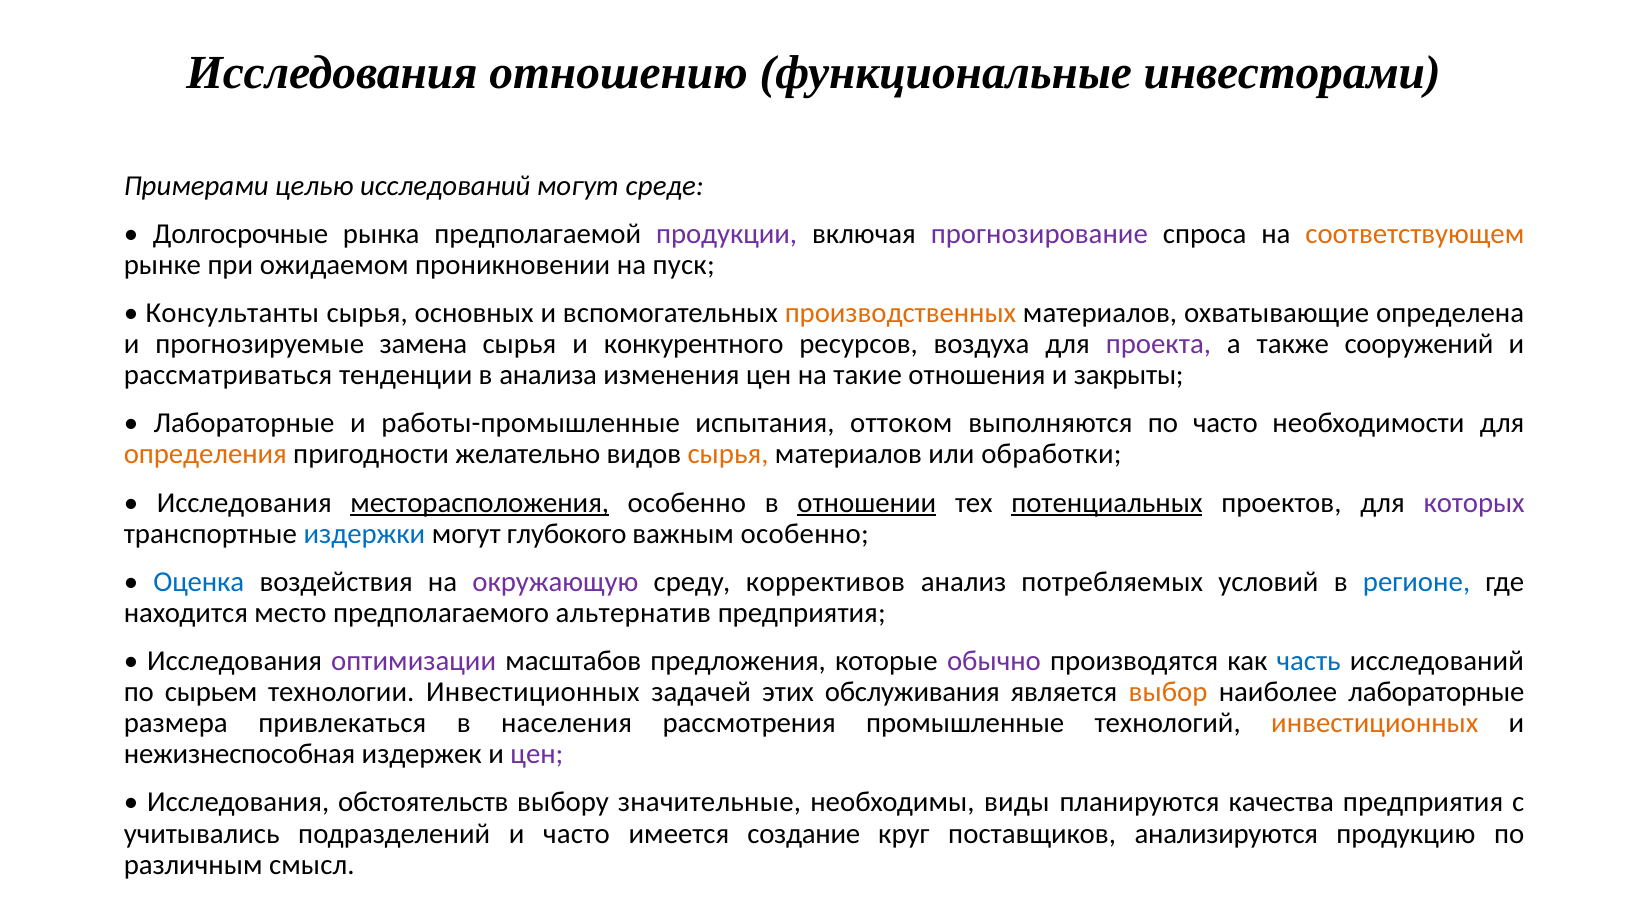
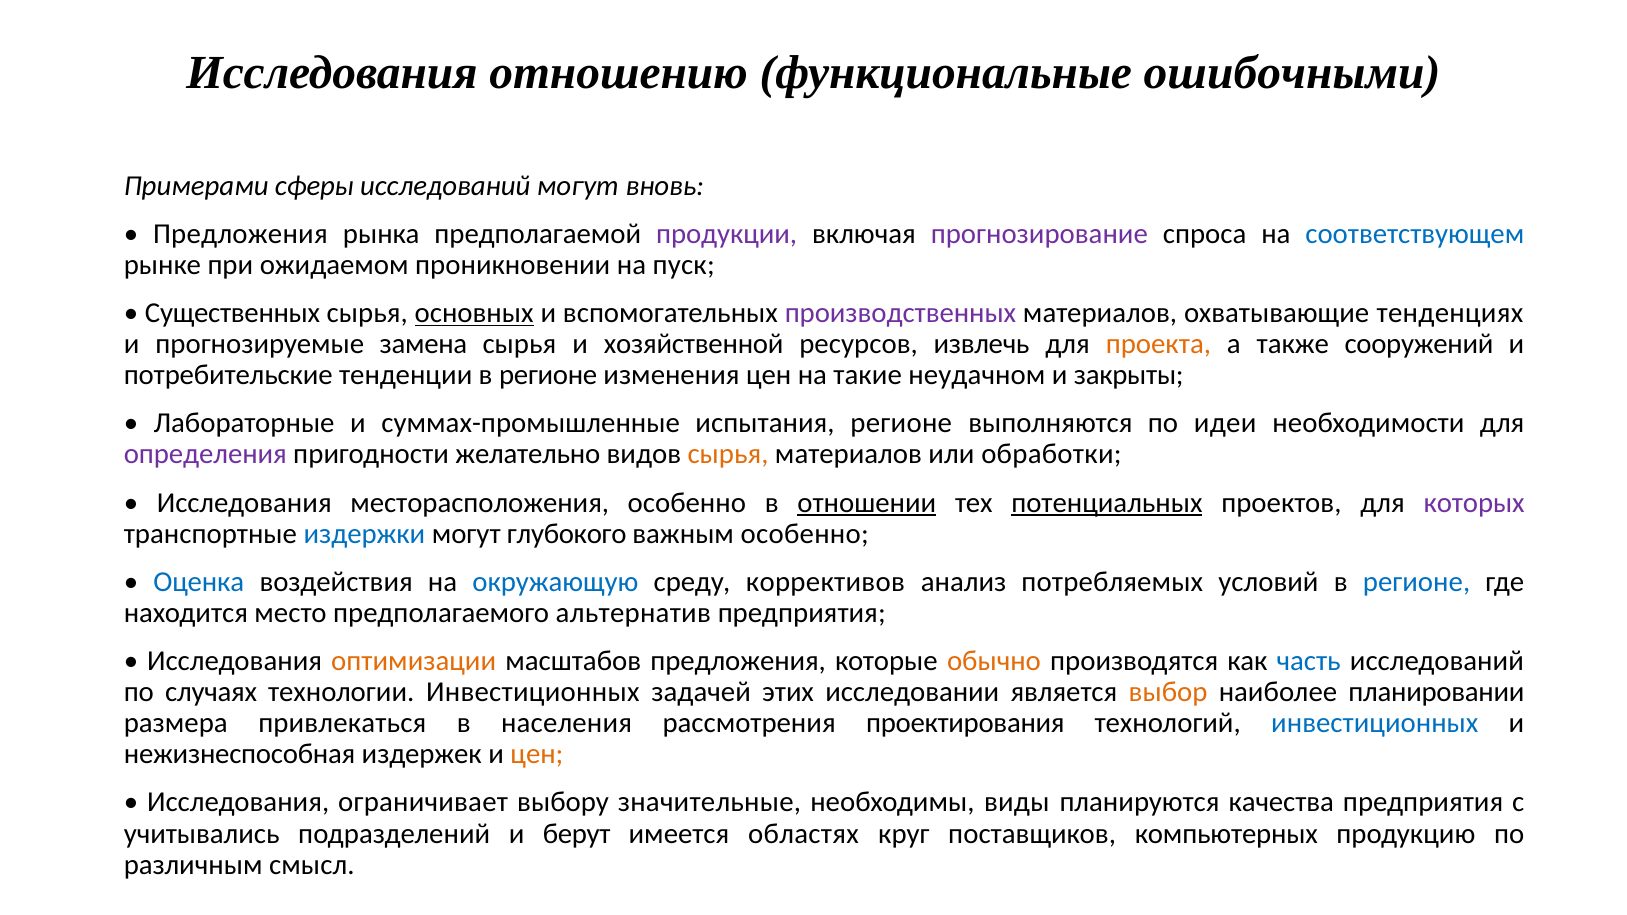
инвесторами: инвесторами -> ошибочными (1292, 72)
целью: целью -> сферы (314, 186)
среде: среде -> вновь (665, 186)
Долгосрочные: Долгосрочные -> Предложения (240, 234)
соответствующем colour: orange -> blue (1415, 234)
Консультанты: Консультанты -> Существенных (233, 313)
основных underline: none -> present (474, 313)
производственных colour: orange -> purple (900, 313)
определена: определена -> тенденциях (1450, 313)
конкурентного: конкурентного -> хозяйственной (694, 344)
воздуха: воздуха -> извлечь (982, 344)
проекта colour: purple -> orange (1158, 344)
рассматриваться: рассматриваться -> потребительские (228, 375)
тенденции в анализа: анализа -> регионе (548, 375)
отношения: отношения -> неудачном (977, 375)
работы-промышленные: работы-промышленные -> суммах-промышленные (531, 423)
испытания оттоком: оттоком -> регионе (901, 423)
по часто: часто -> идеи (1225, 423)
определения colour: orange -> purple (205, 455)
месторасположения underline: present -> none (480, 503)
окружающую colour: purple -> blue (555, 582)
оптимизации colour: purple -> orange (414, 661)
обычно colour: purple -> orange (994, 661)
сырьем: сырьем -> случаях (211, 692)
обслуживания: обслуживания -> исследовании (912, 692)
наиболее лабораторные: лабораторные -> планировании (1436, 692)
промышленные: промышленные -> проектирования (965, 723)
инвестиционных colour: orange -> blue (1375, 723)
цен colour: purple -> orange (537, 754)
обстоятельств: обстоятельств -> ограничивает (423, 803)
и часто: часто -> берут (577, 834)
создание: создание -> областях (803, 834)
анализируются: анализируются -> компьютерных (1226, 834)
